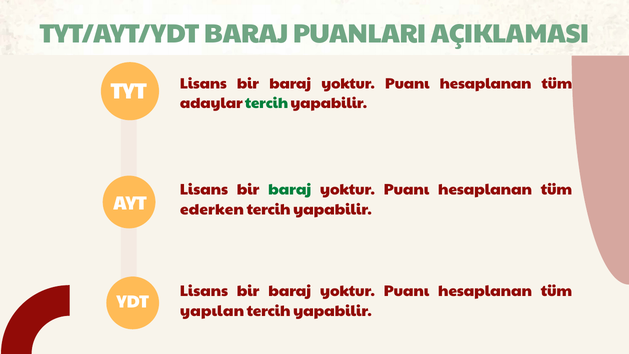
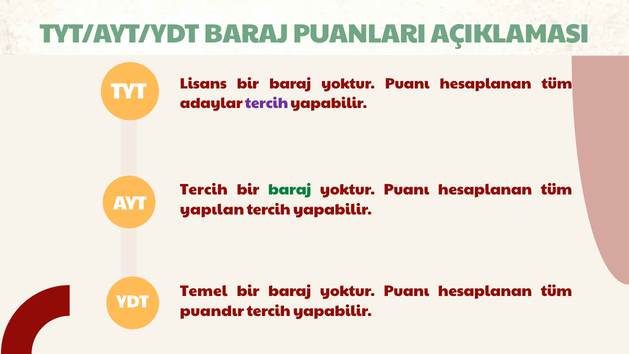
tercih colour: green -> purple (267, 103)
Lisans: Lisans -> Tercih (204, 190)
ederken: ederken -> yapılan (212, 210)
Lisans: Lisans -> Temel (204, 291)
yapılan: yapılan -> puandır (212, 311)
